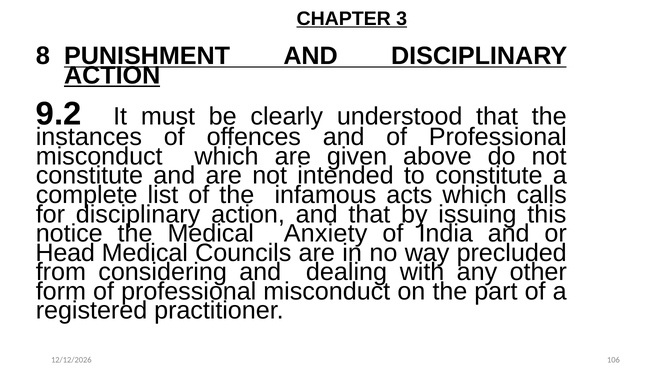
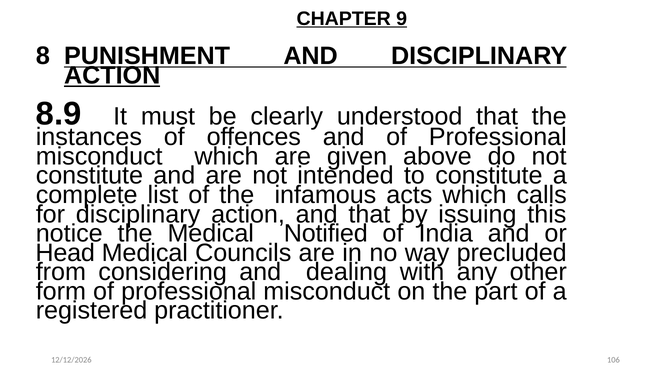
3: 3 -> 9 (402, 19)
9.2: 9.2 -> 8.9 (59, 114)
Anxiety: Anxiety -> Notified (326, 234)
